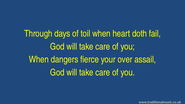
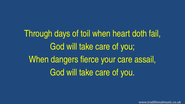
your over: over -> care (125, 60)
